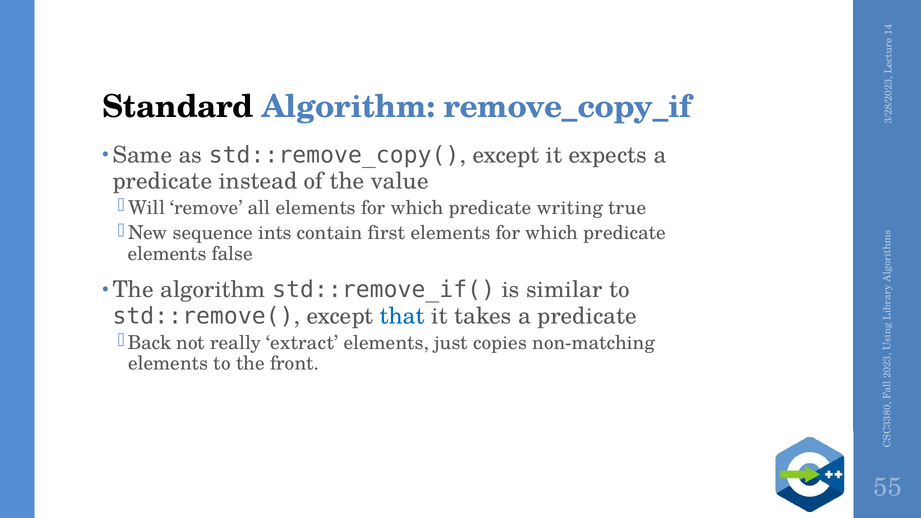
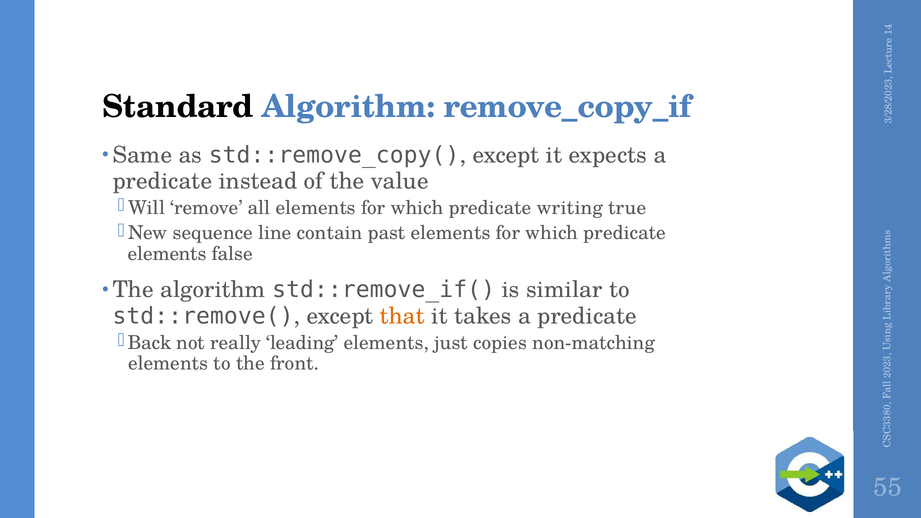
ints: ints -> line (275, 233)
first: first -> past (387, 233)
that colour: blue -> orange (402, 316)
extract: extract -> leading (302, 343)
